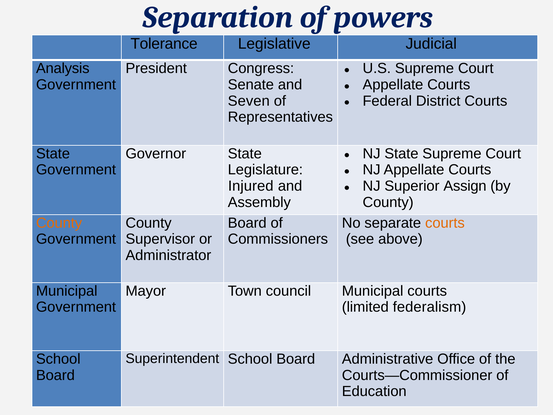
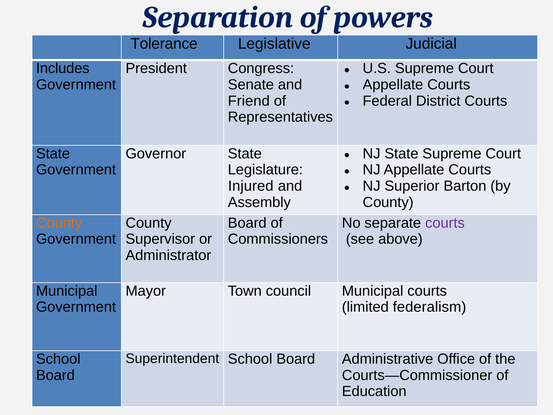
Analysis: Analysis -> Includes (63, 68)
Seven: Seven -> Friend (249, 101)
Assign: Assign -> Barton (465, 186)
courts colour: orange -> purple (445, 223)
